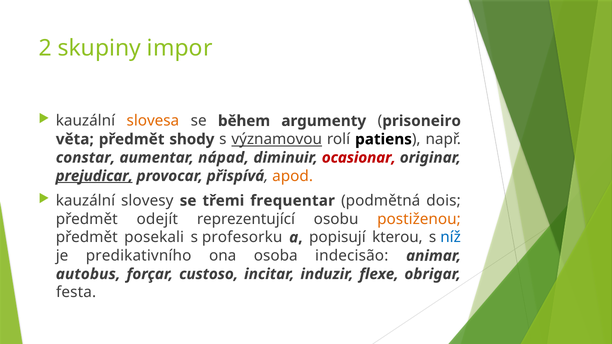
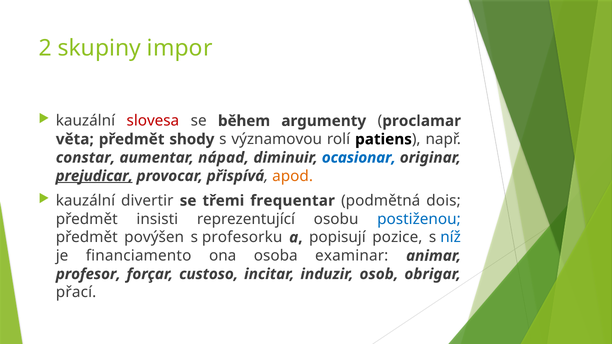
slovesa colour: orange -> red (153, 121)
prisoneiro: prisoneiro -> proclamar (422, 121)
významovou underline: present -> none (277, 139)
ocasionar colour: red -> blue (359, 158)
slovesy: slovesy -> divertir (147, 201)
odejít: odejít -> insisti (157, 219)
postiženou colour: orange -> blue (419, 219)
posekali: posekali -> povýšen (154, 238)
kterou: kterou -> pozice (397, 238)
predikativního: predikativního -> financiamento (139, 256)
indecisão: indecisão -> examinar (352, 256)
autobus: autobus -> profesor (88, 274)
flexe: flexe -> osob (379, 274)
festa: festa -> přací (76, 293)
